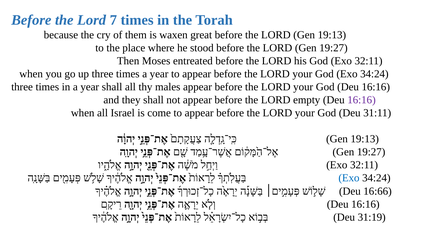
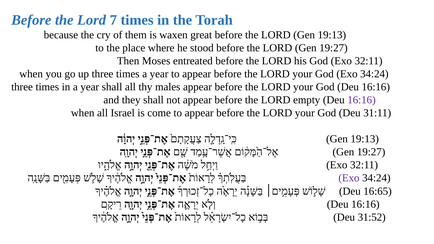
Exo colour: blue -> purple (349, 178)
16:66: 16:66 -> 16:65 (378, 191)
31:19: 31:19 -> 31:52 (372, 217)
